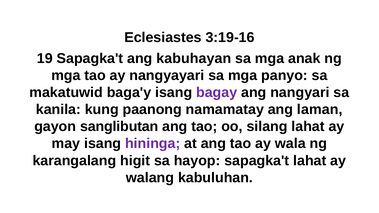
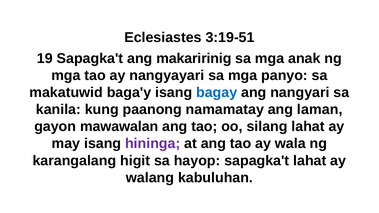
3:19-16: 3:19-16 -> 3:19-51 (230, 37)
kabuhayan: kabuhayan -> makaririnig (194, 58)
bagay colour: purple -> blue (217, 93)
sanglibutan: sanglibutan -> mawawalan (119, 127)
